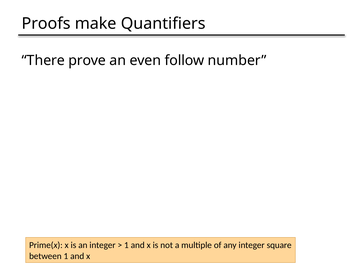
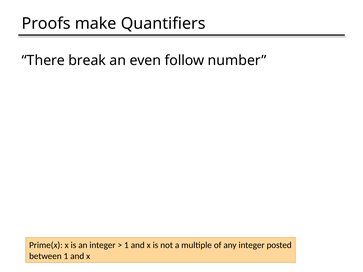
prove: prove -> break (87, 61)
square: square -> posted (279, 245)
